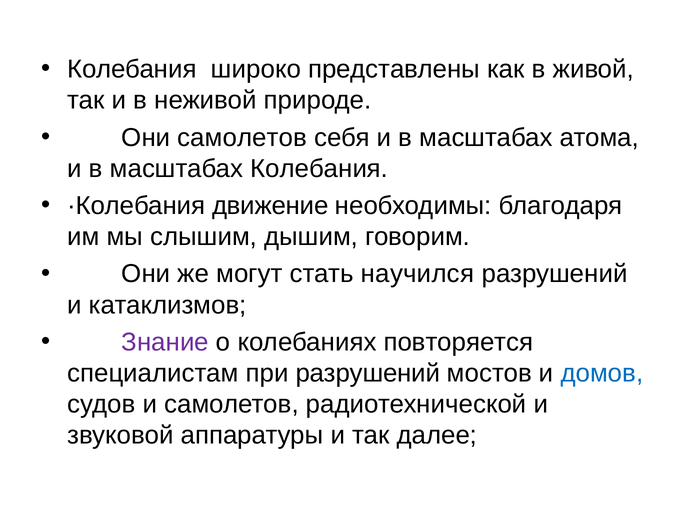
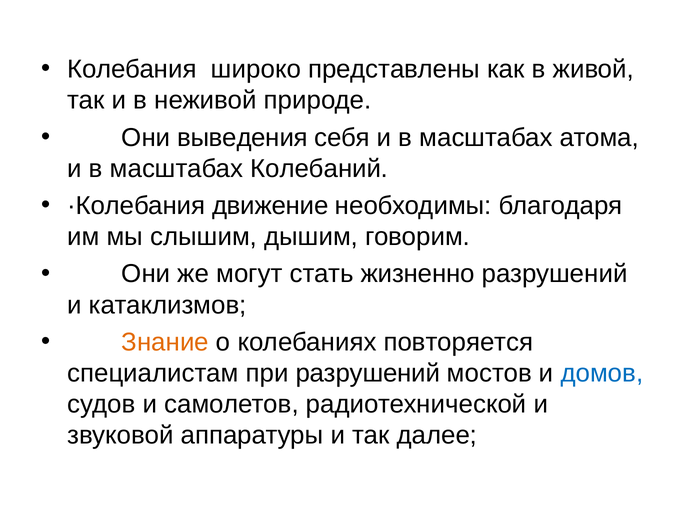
Они самолетов: самолетов -> выведения (242, 138)
масштабах Колебания: Колебания -> Колебаний (319, 169)
научился: научился -> жизненно (418, 274)
Знание colour: purple -> orange (165, 342)
